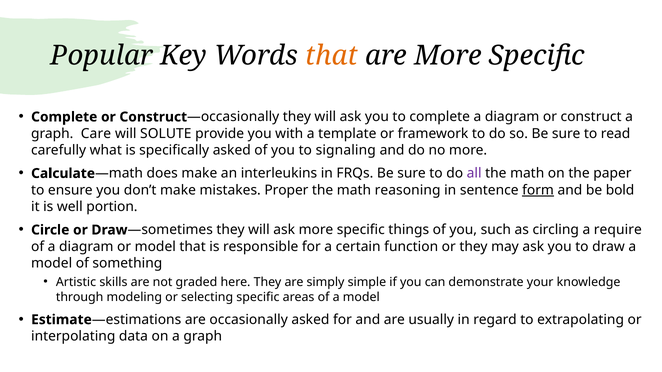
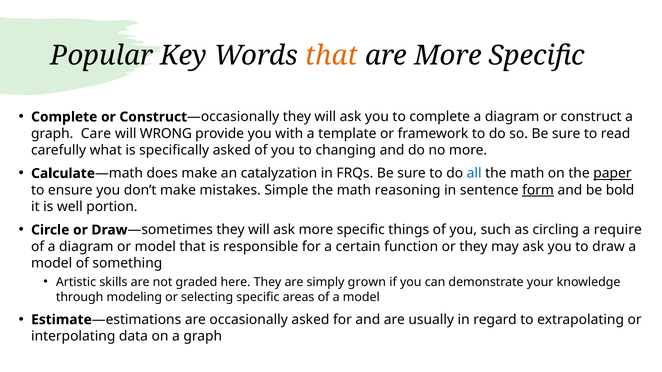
SOLUTE: SOLUTE -> WRONG (166, 134)
signaling: signaling -> changing (346, 150)
interleukins: interleukins -> catalyzation (279, 174)
all colour: purple -> blue (474, 174)
paper underline: none -> present (612, 174)
Proper: Proper -> Simple (286, 190)
simple: simple -> grown (367, 282)
